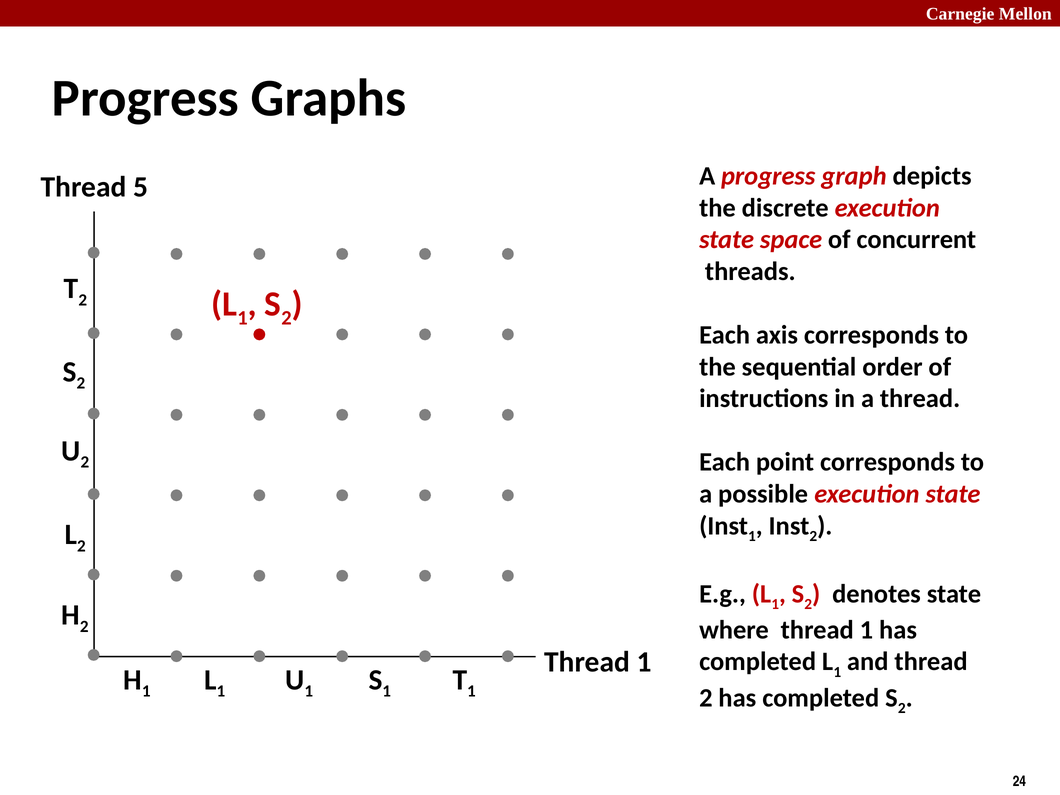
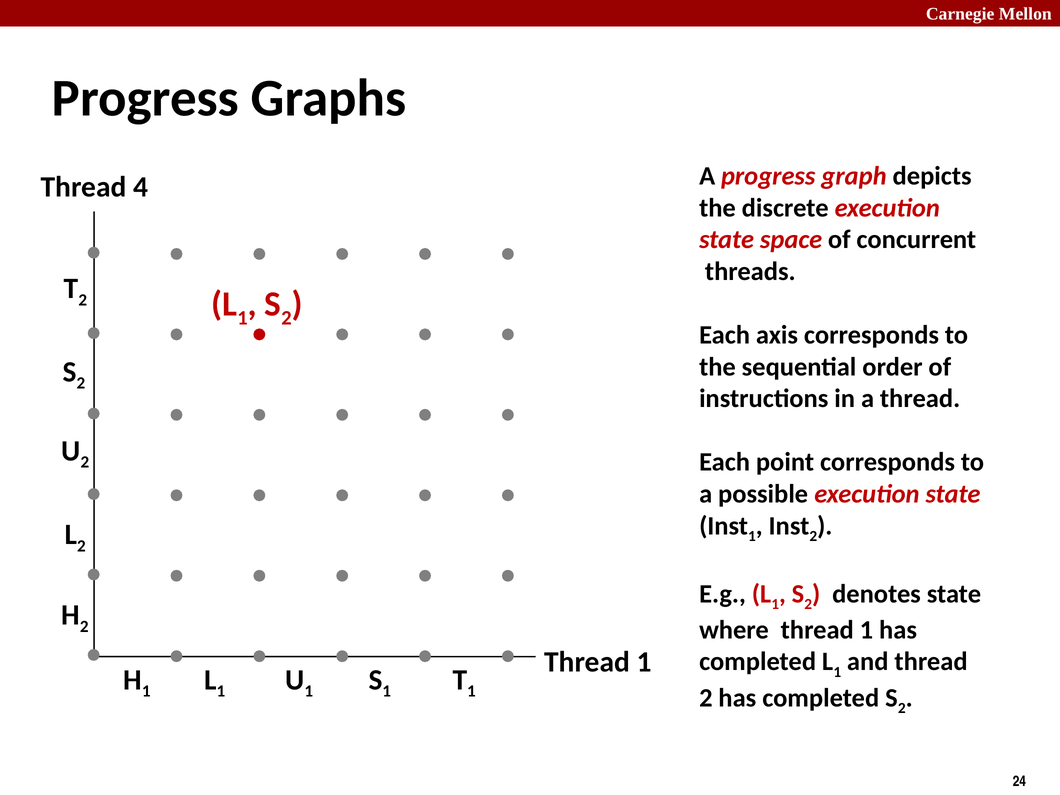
5: 5 -> 4 (141, 187)
